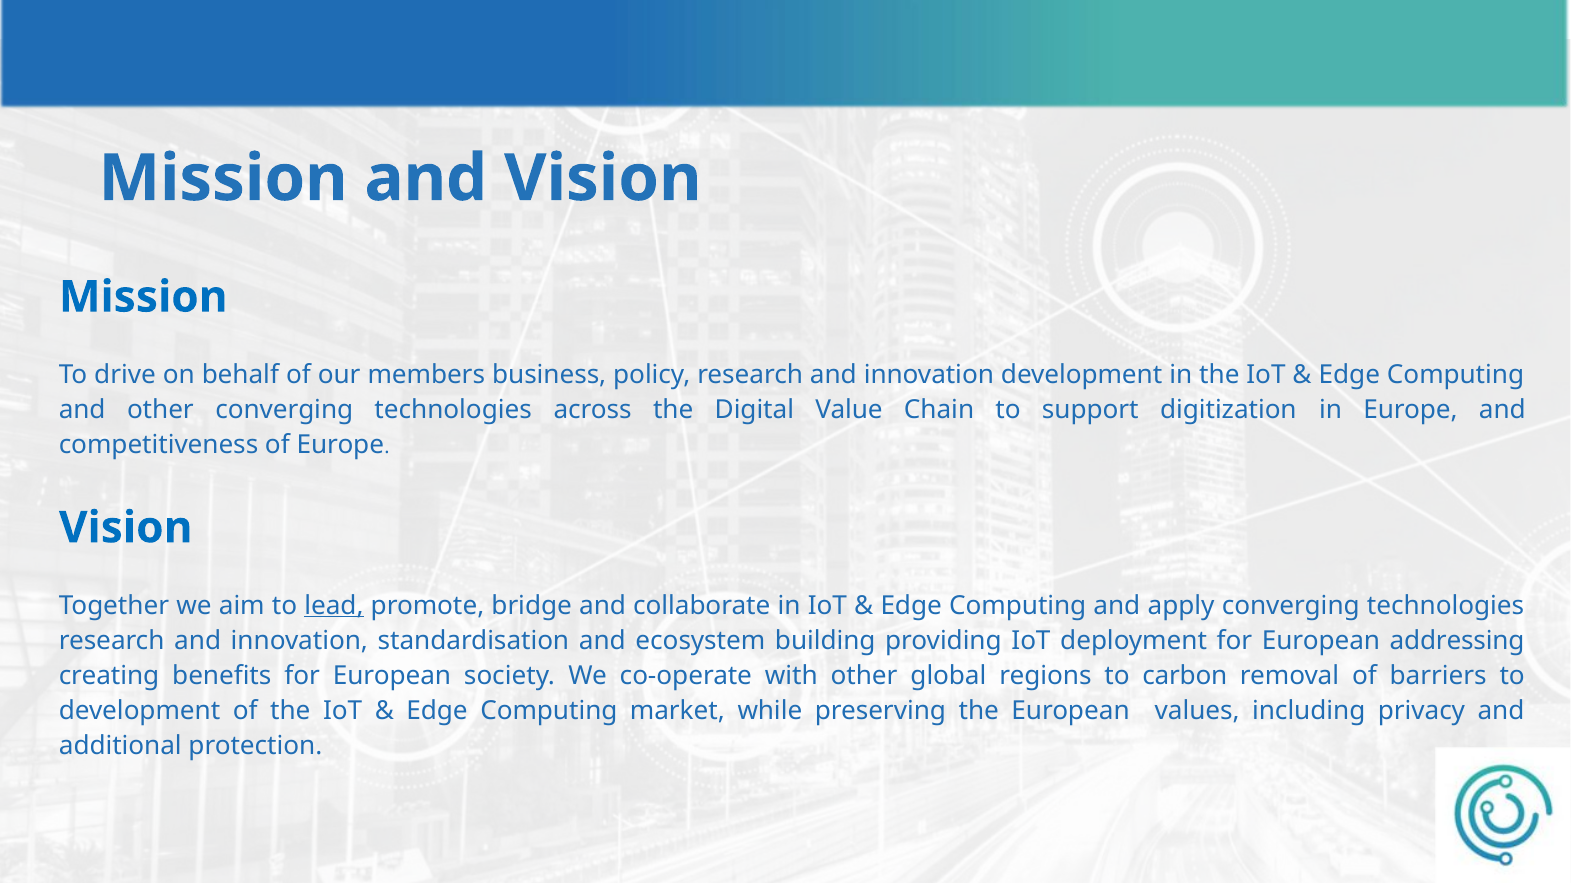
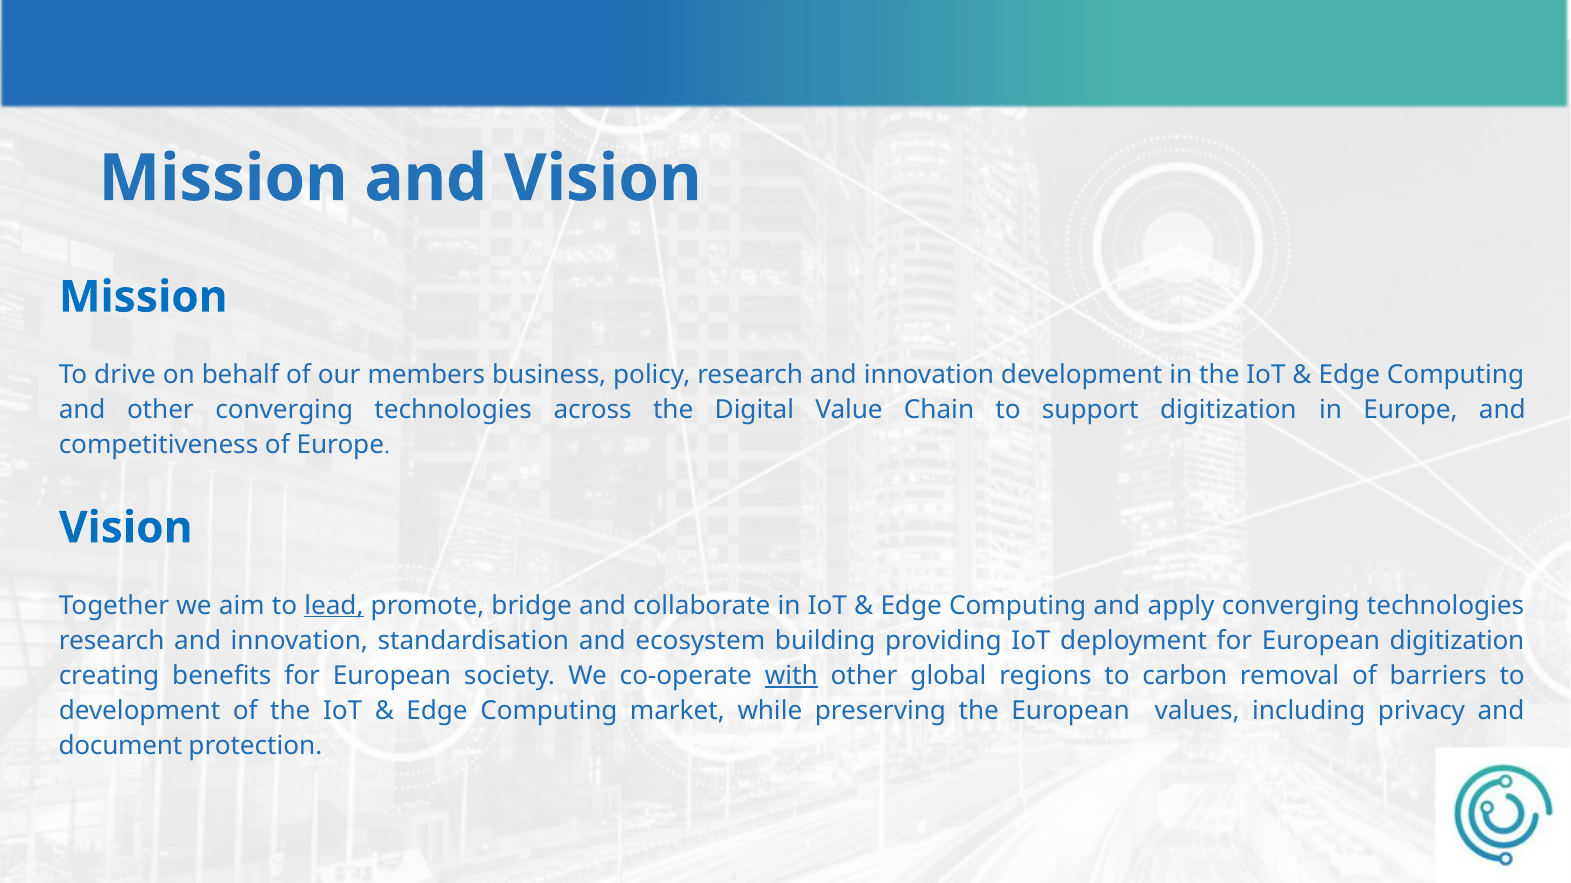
European addressing: addressing -> digitization (1457, 641)
with underline: none -> present (791, 676)
additional: additional -> document (120, 747)
